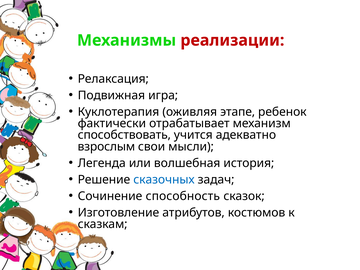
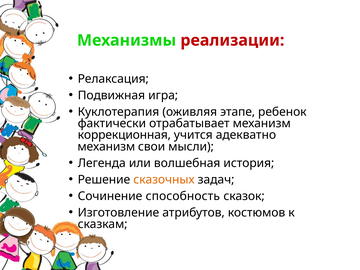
способствовать: способствовать -> коррекционная (124, 135)
взрослым: взрослым -> механизм (106, 147)
сказочных colour: blue -> orange (164, 180)
